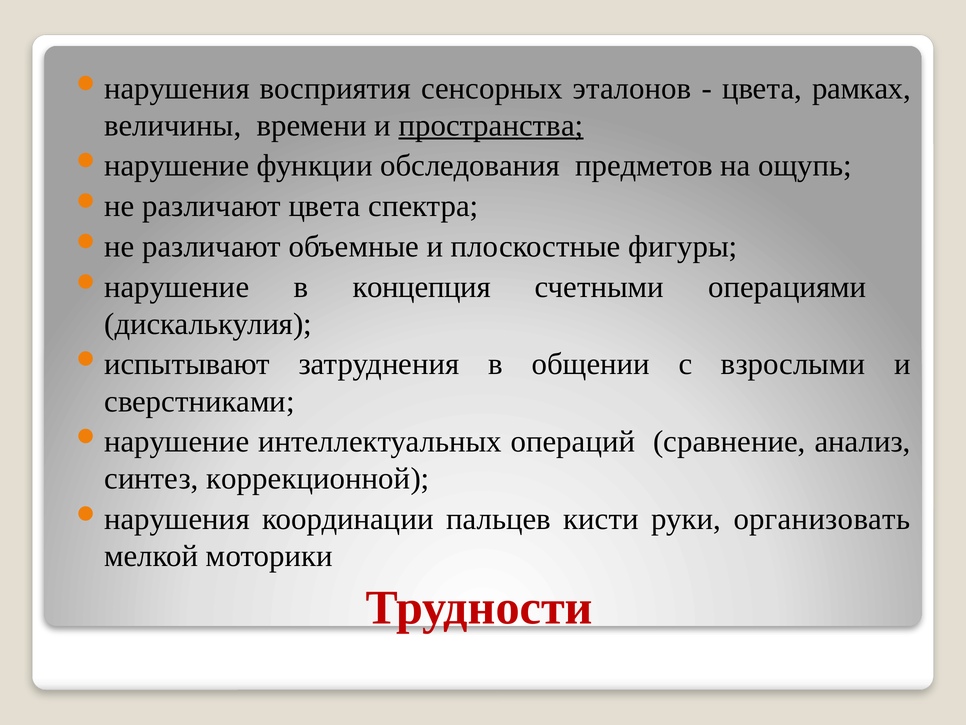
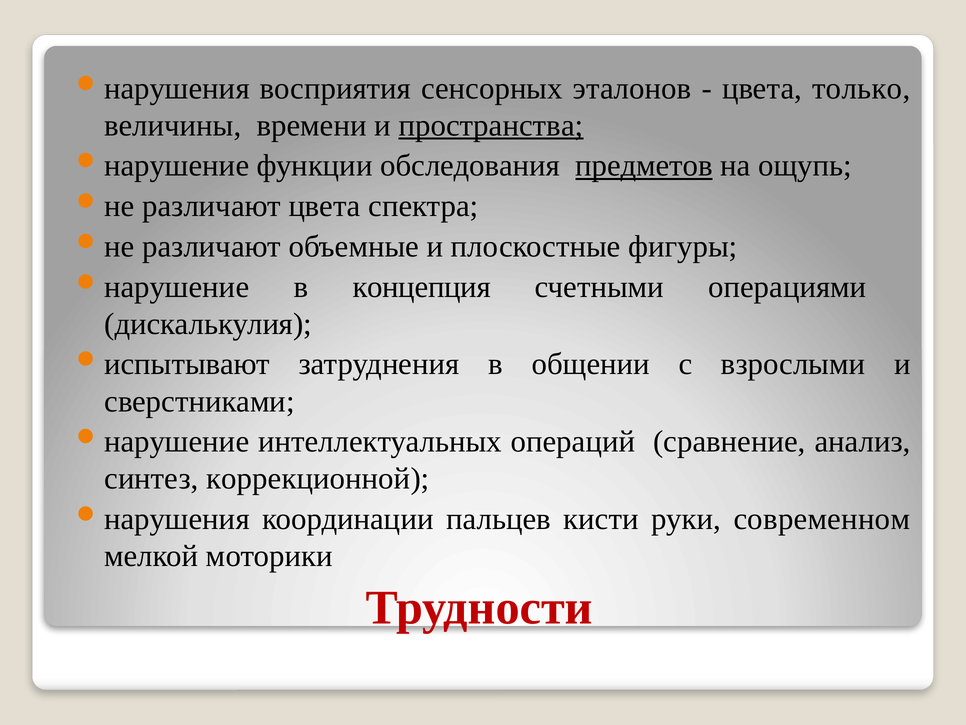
рамках: рамках -> только (861, 88)
предметов underline: none -> present (644, 166)
организовать: организовать -> современном (822, 519)
